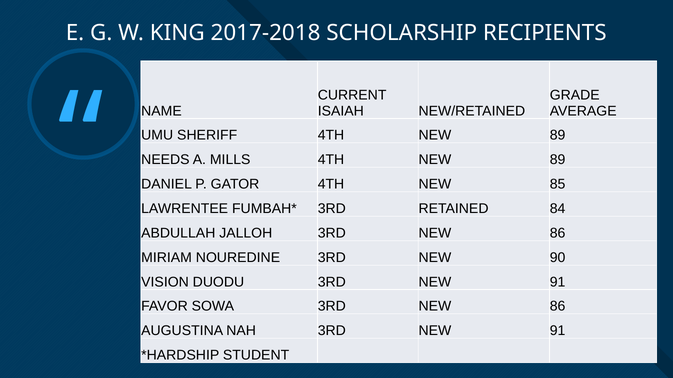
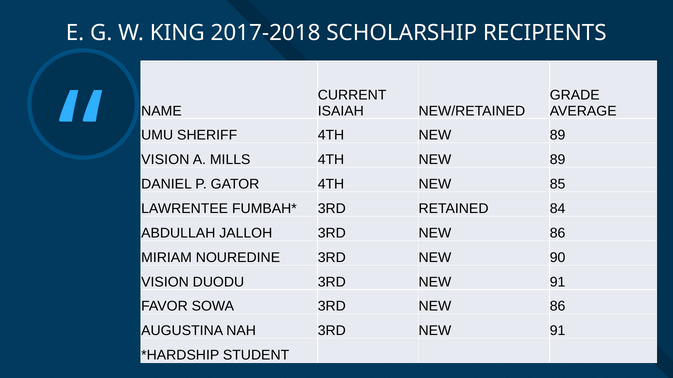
NEEDS: NEEDS -> VISION (165, 160)
